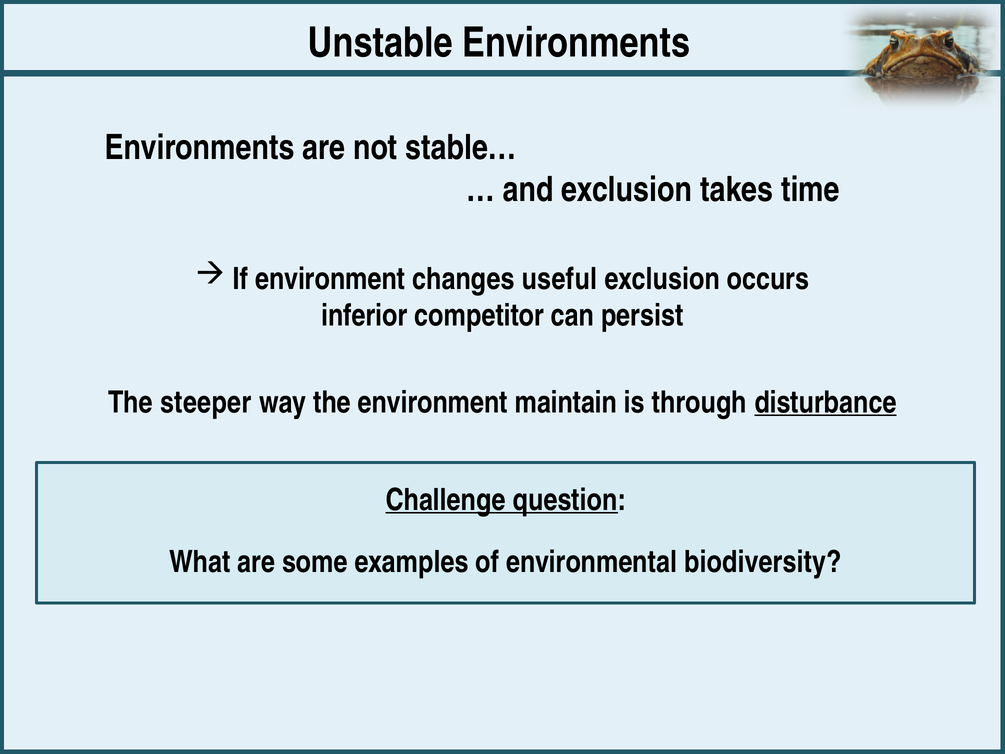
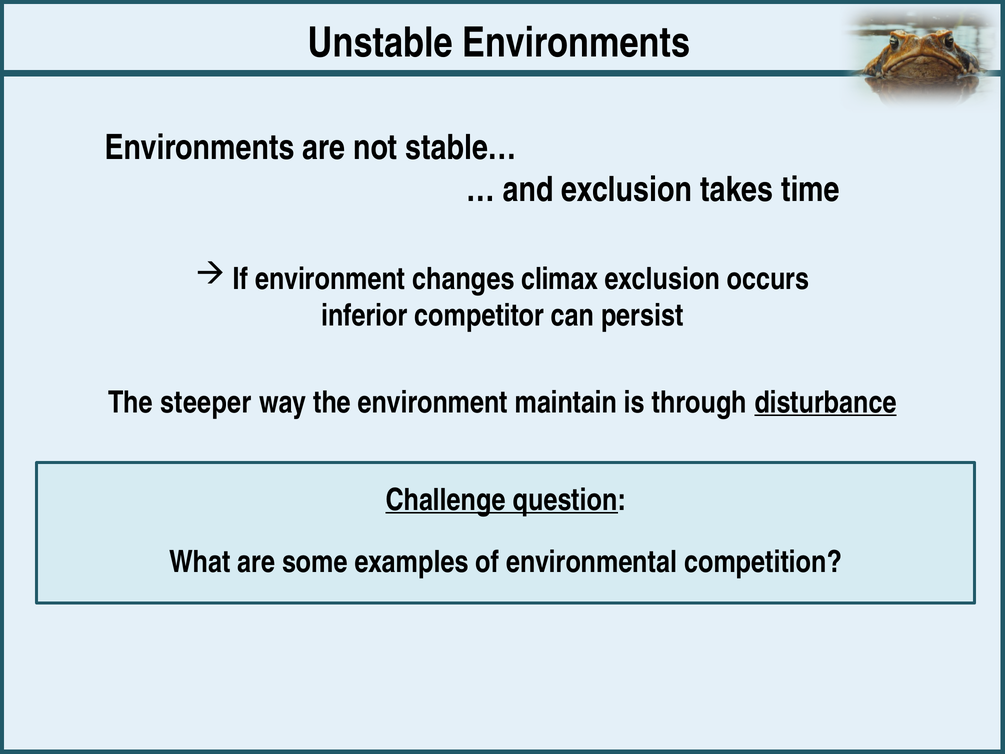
useful: useful -> climax (560, 279)
biodiversity: biodiversity -> competition (763, 562)
